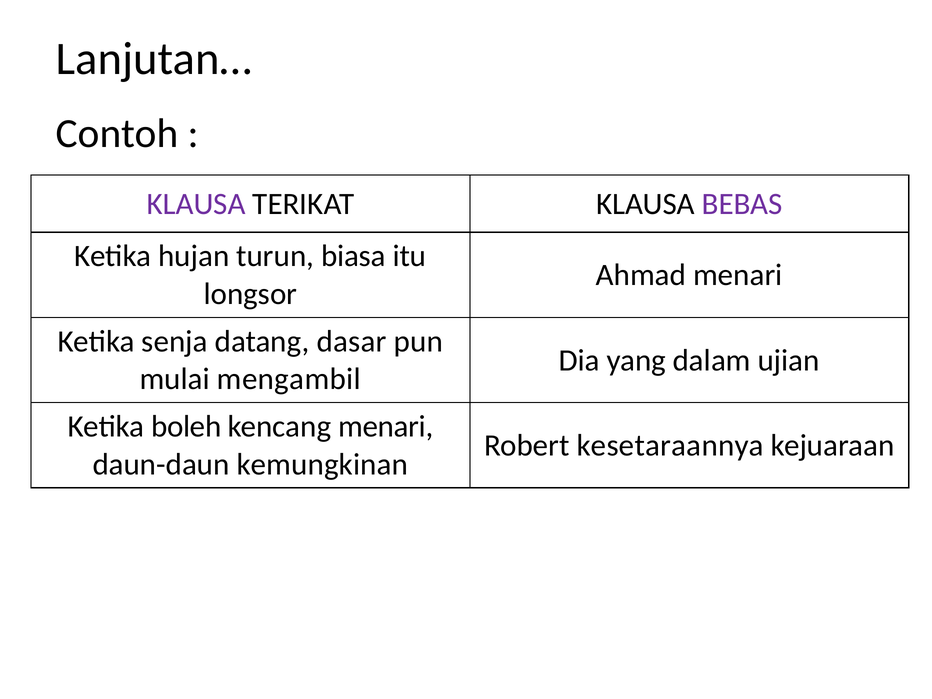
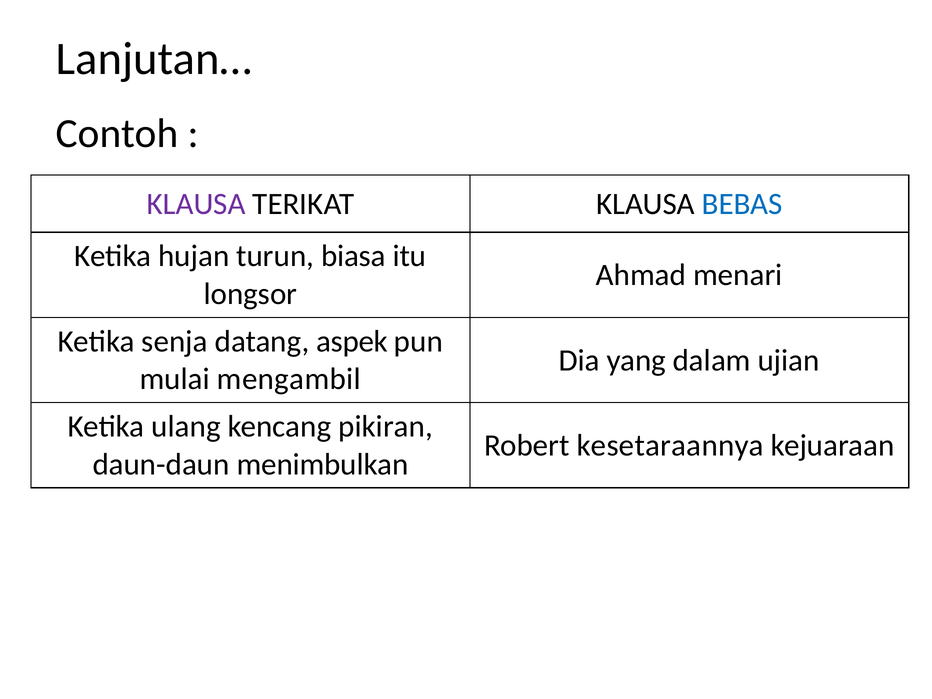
BEBAS colour: purple -> blue (742, 204)
dasar: dasar -> aspek (352, 341)
boleh: boleh -> ulang (186, 426)
kencang menari: menari -> pikiran (386, 426)
kemungkinan: kemungkinan -> menimbulkan (323, 464)
